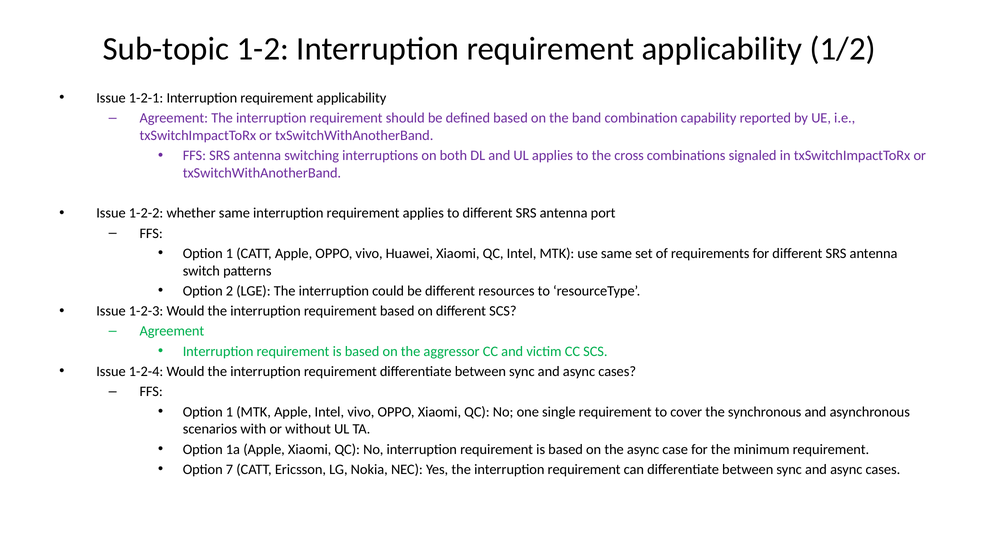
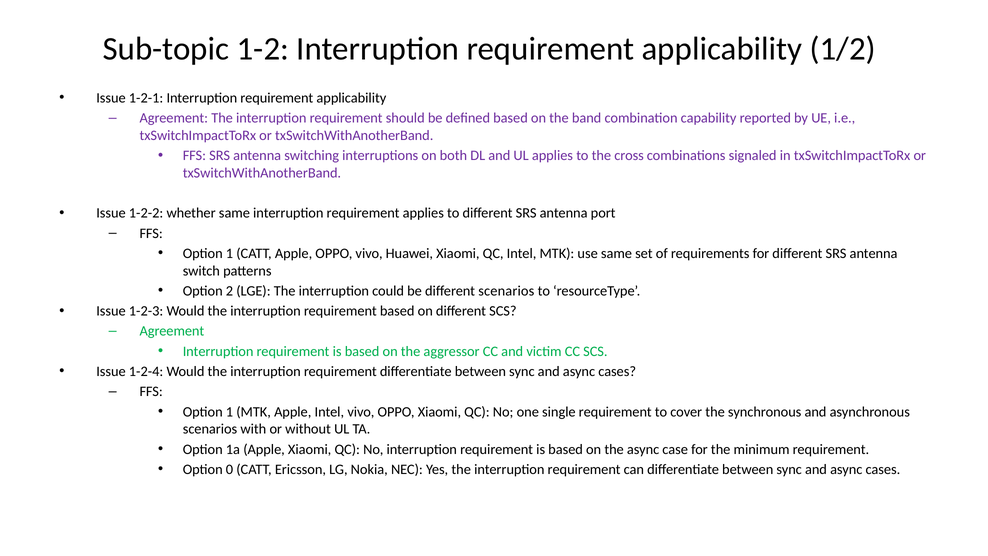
different resources: resources -> scenarios (506, 291)
7: 7 -> 0 (229, 469)
